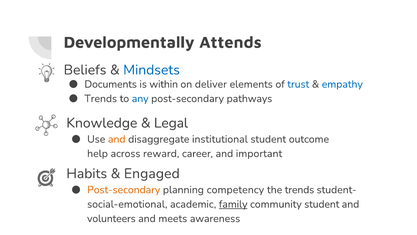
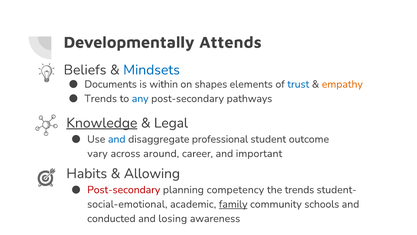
deliver: deliver -> shapes (211, 84)
empathy colour: blue -> orange (342, 84)
Knowledge underline: none -> present (102, 123)
and colour: orange -> blue (117, 139)
institutional: institutional -> professional (220, 139)
help: help -> vary (97, 153)
reward: reward -> around (161, 153)
Engaged: Engaged -> Allowing (152, 173)
Post-secondary colour: orange -> red (124, 189)
community student: student -> schools (322, 204)
volunteers: volunteers -> conducted (111, 218)
meets: meets -> losing (173, 218)
